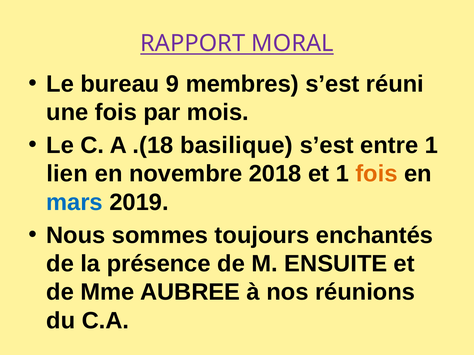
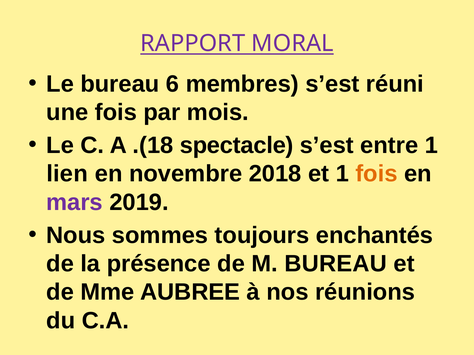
9: 9 -> 6 (172, 84)
basilique: basilique -> spectacle (237, 146)
mars colour: blue -> purple (75, 203)
M ENSUITE: ENSUITE -> BUREAU (336, 264)
